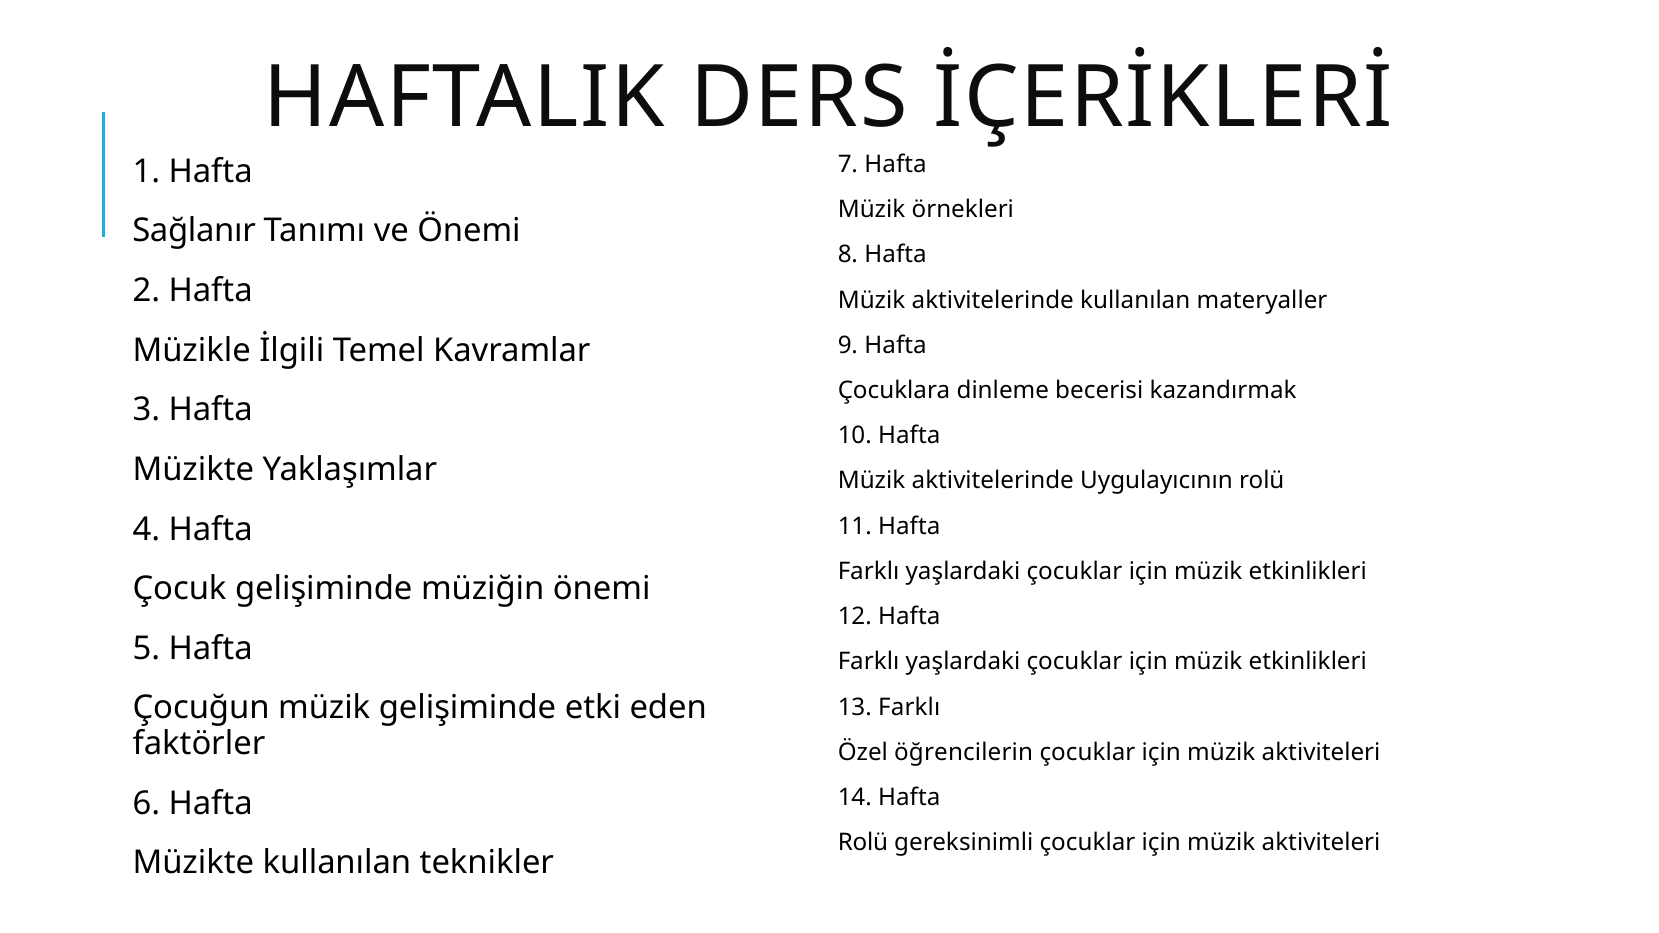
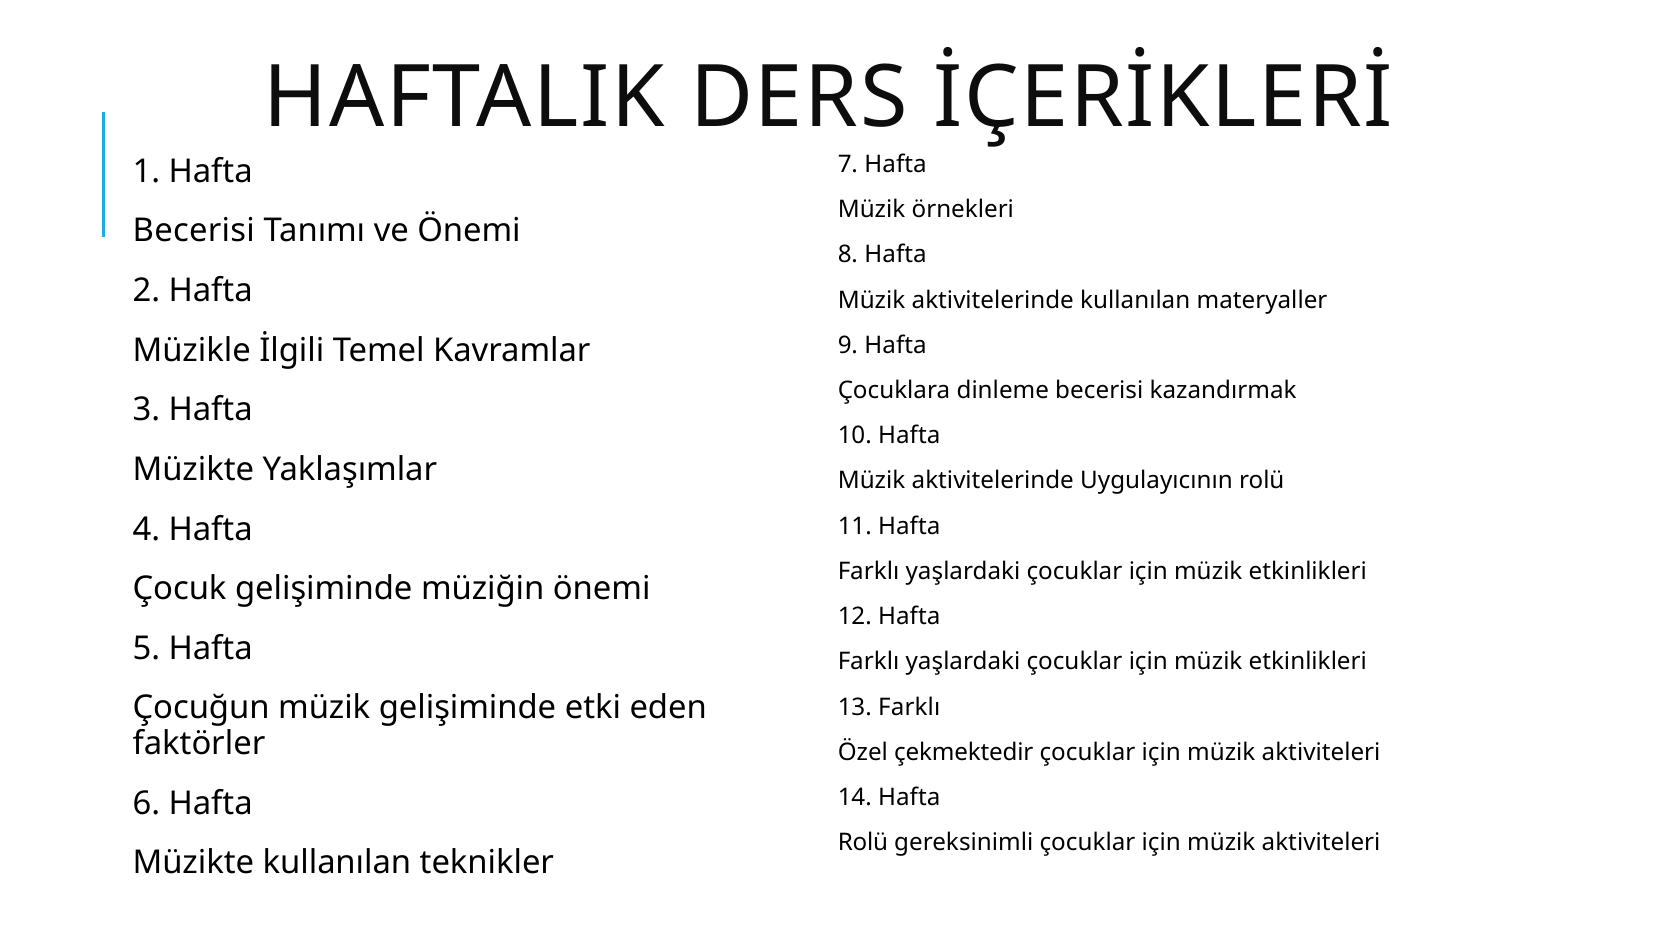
Sağlanır: Sağlanır -> Becerisi (194, 231)
öğrencilerin: öğrencilerin -> çekmektedir (964, 752)
